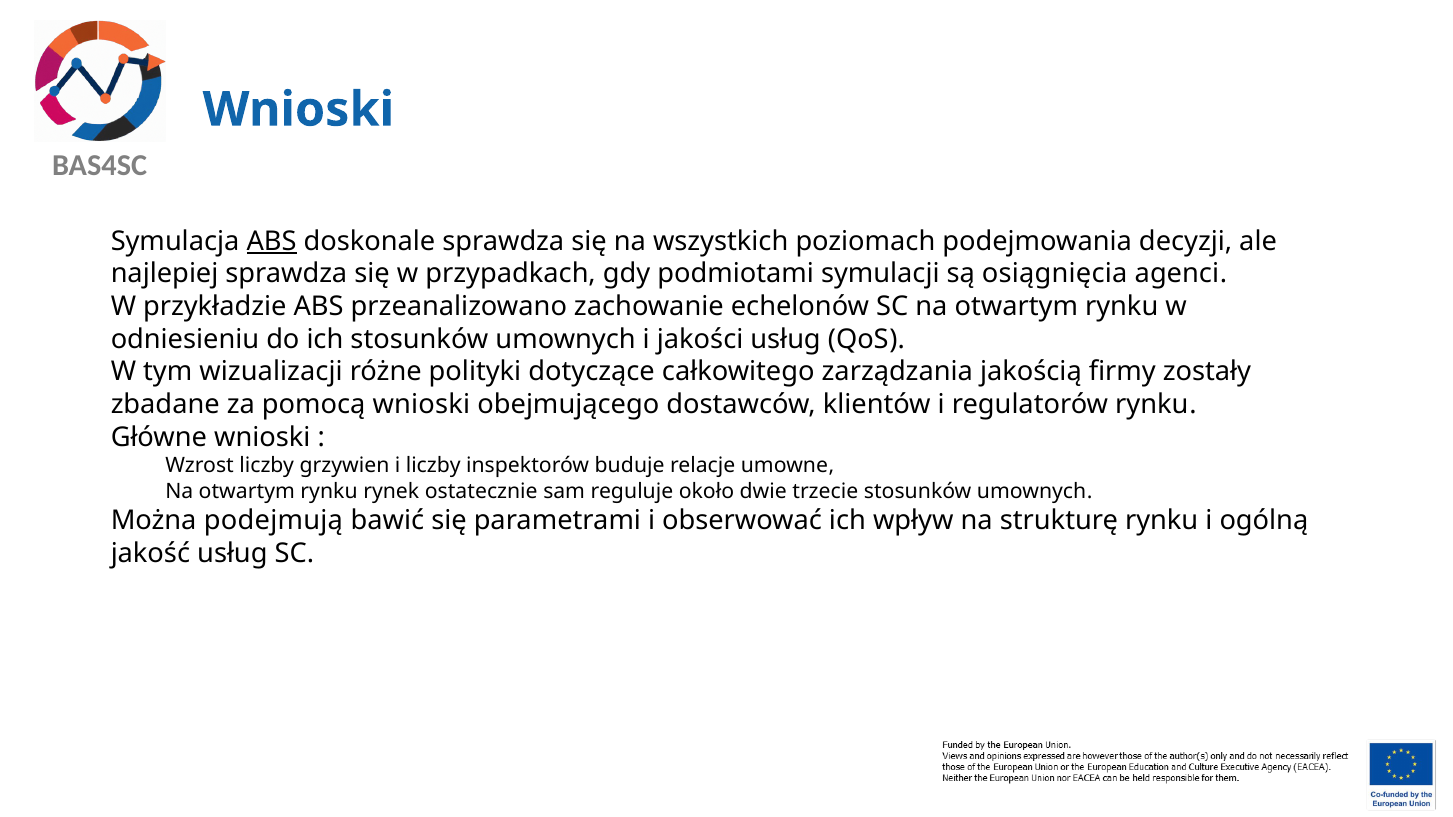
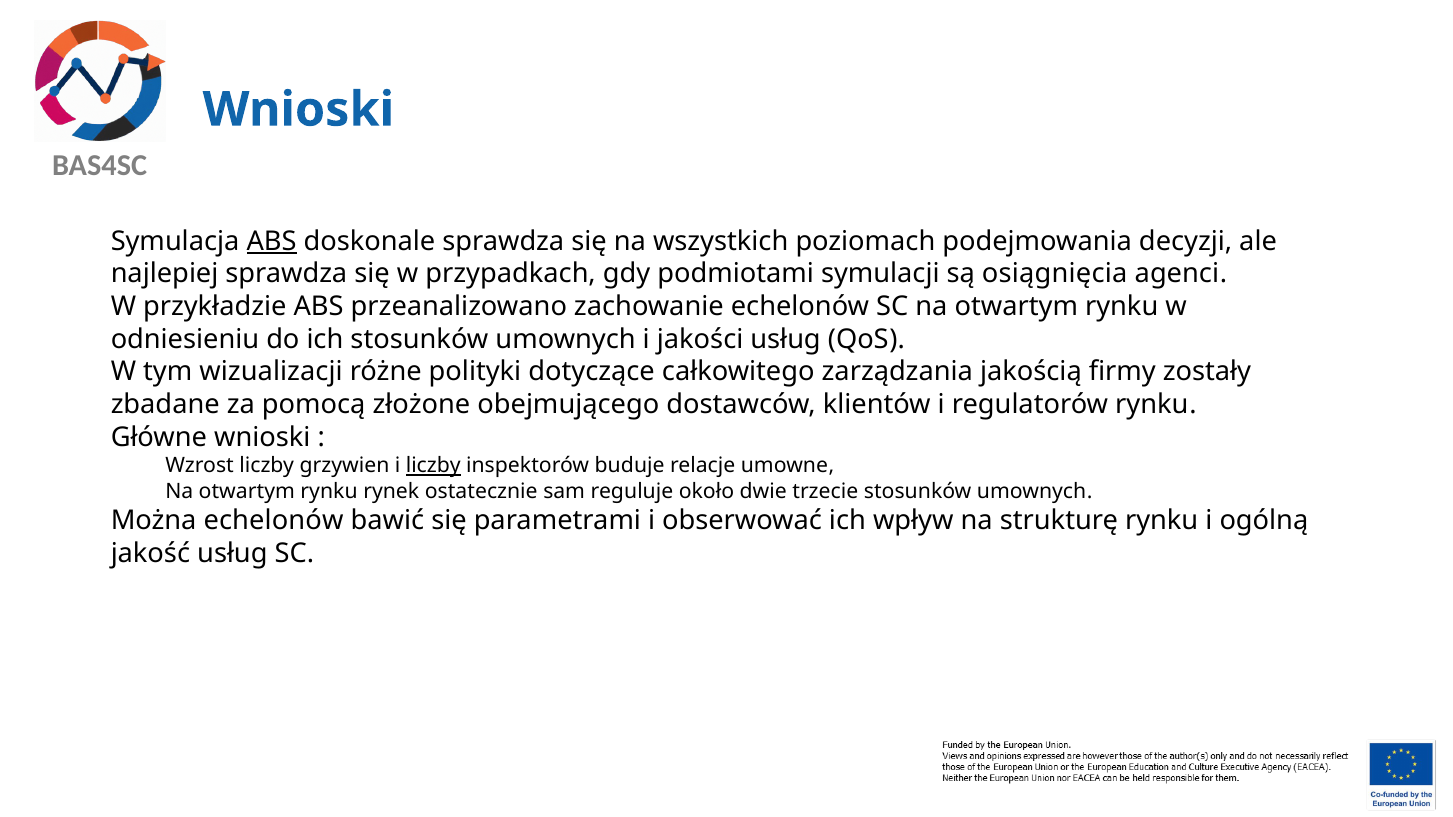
pomocą wnioski: wnioski -> złożone (421, 405)
liczby underline: none -> present (433, 466)
Można podejmują: podejmują -> echelonów (273, 521)
